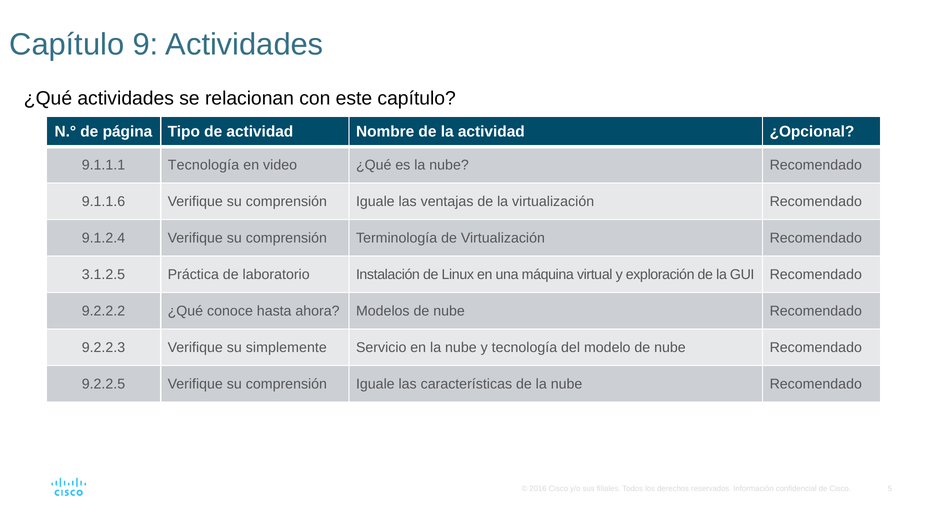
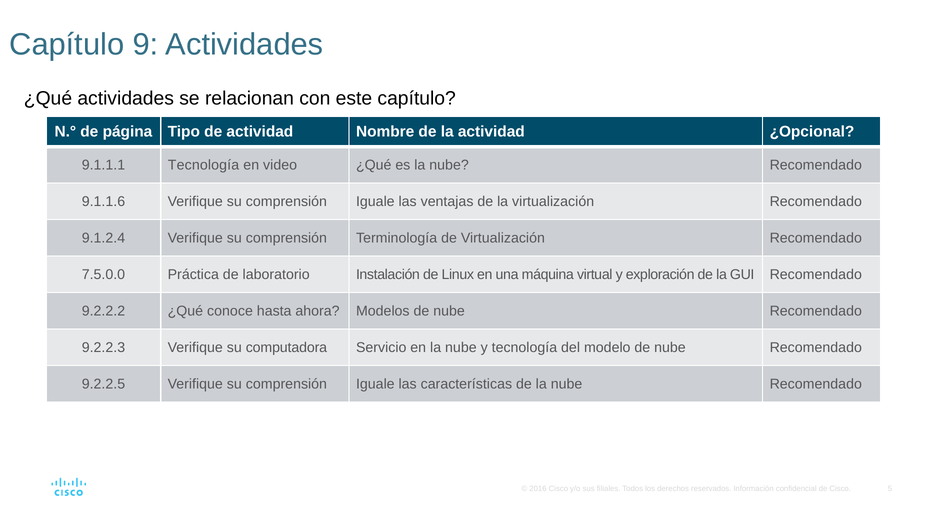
3.1.2.5: 3.1.2.5 -> 7.5.0.0 (103, 275)
simplemente: simplemente -> computadora (286, 348)
